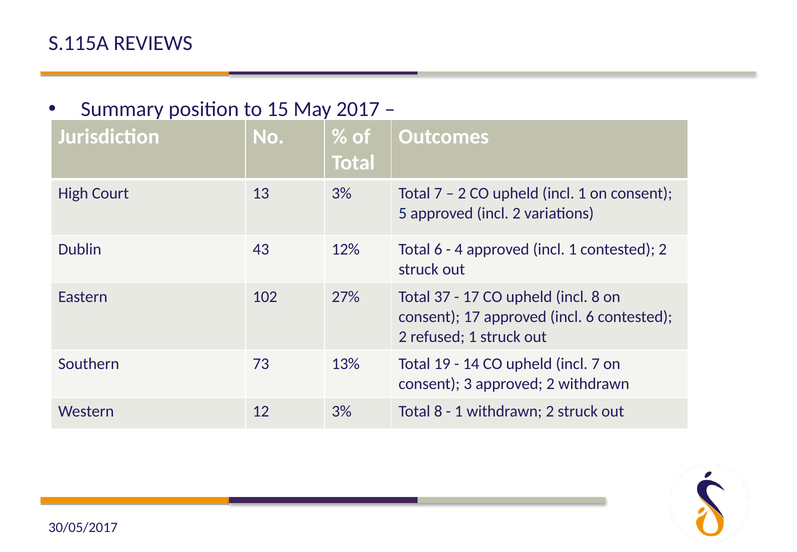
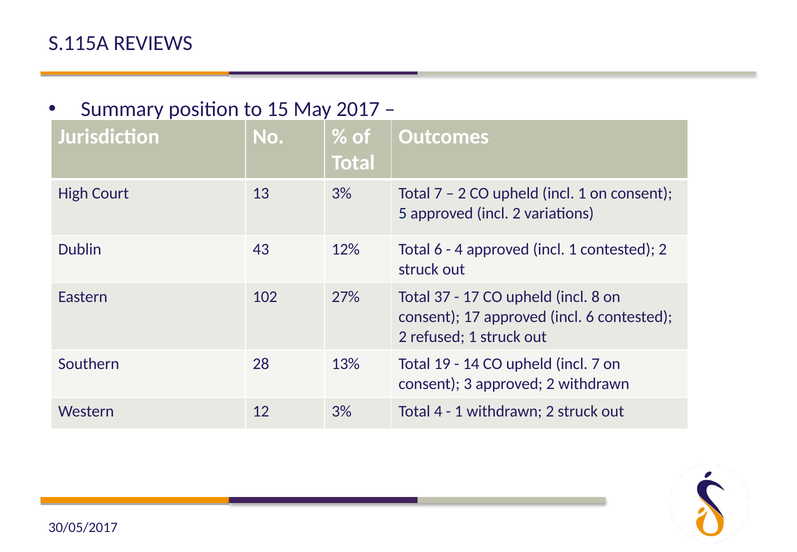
73: 73 -> 28 (261, 364)
Total 8: 8 -> 4 (438, 411)
